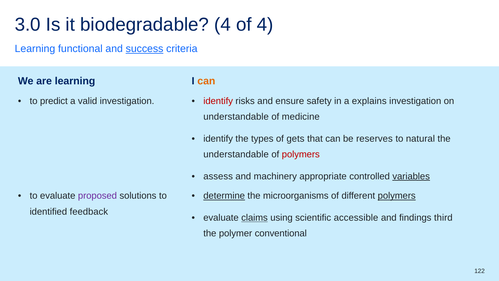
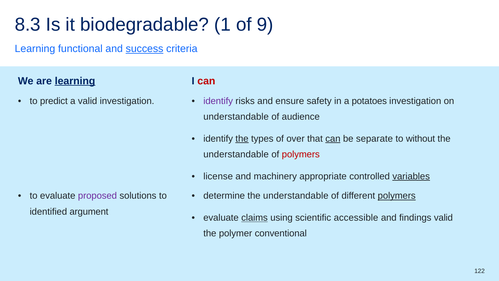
3.0: 3.0 -> 8.3 (28, 25)
biodegradable 4: 4 -> 1 (223, 25)
of 4: 4 -> 9 (265, 25)
learning underline: none -> present (75, 81)
can colour: orange -> red (206, 81)
identify colour: red -> purple (218, 101)
explains: explains -> potatoes (369, 101)
medicine: medicine -> audience (301, 117)
the underline: none -> present (242, 139)
gets: gets -> over (296, 139)
can underline: none -> present (333, 139)
reserves: reserves -> separate (374, 139)
natural: natural -> without (420, 139)
assess: assess -> license (218, 176)
determine underline: present -> none (224, 196)
microorganisms: microorganisms -> understandable (296, 196)
feedback: feedback -> argument (89, 211)
findings third: third -> valid (443, 218)
